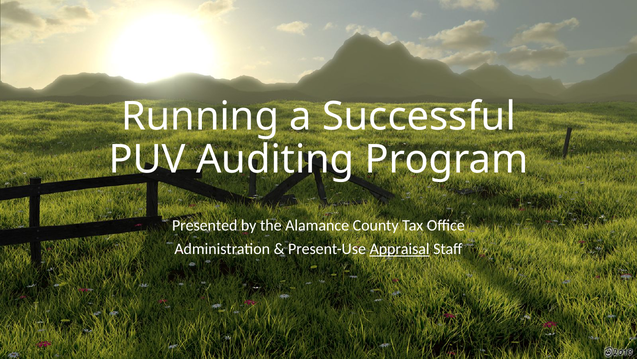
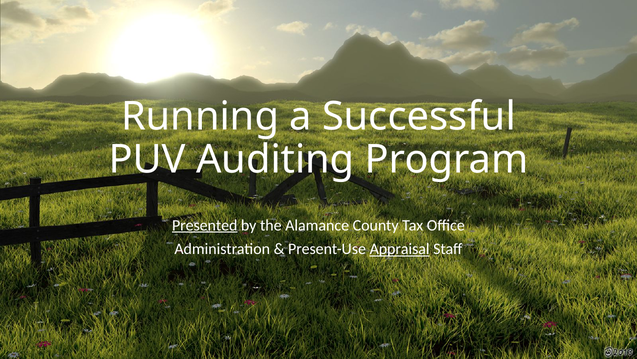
Presented underline: none -> present (205, 225)
